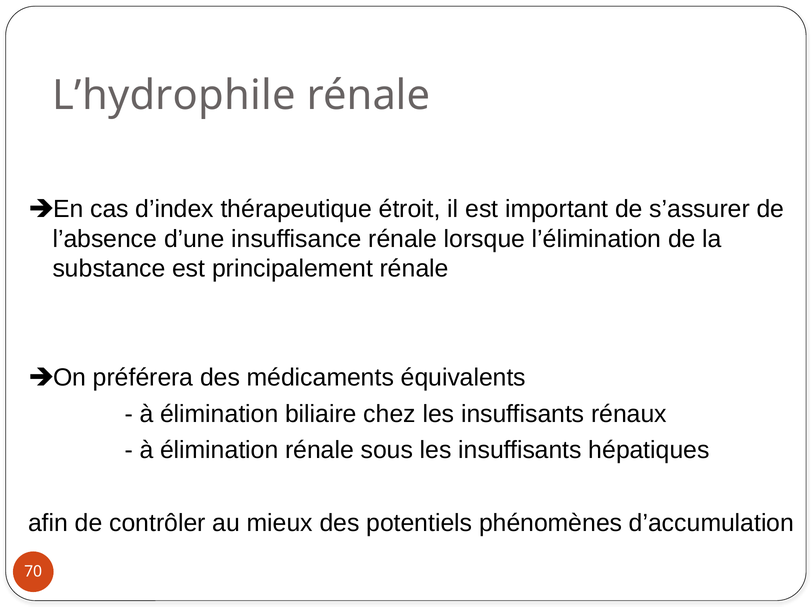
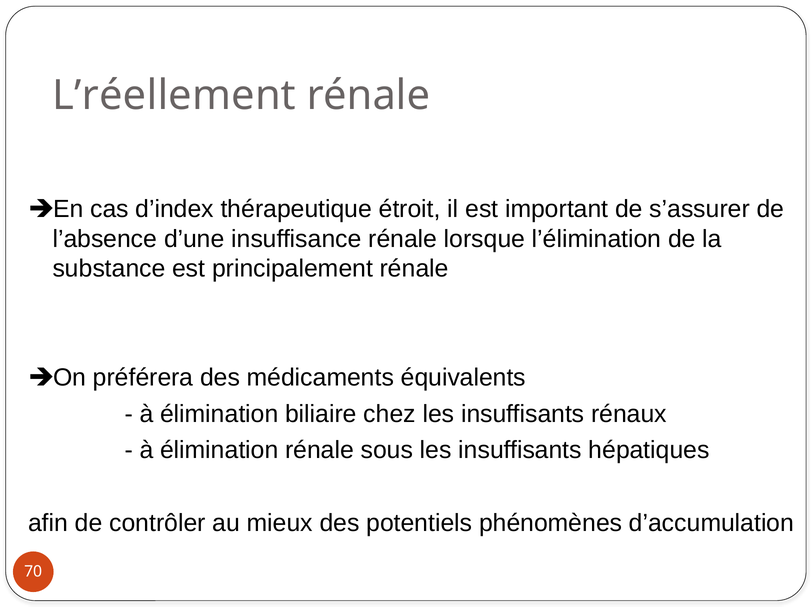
L’hydrophile: L’hydrophile -> L’réellement (174, 95)
